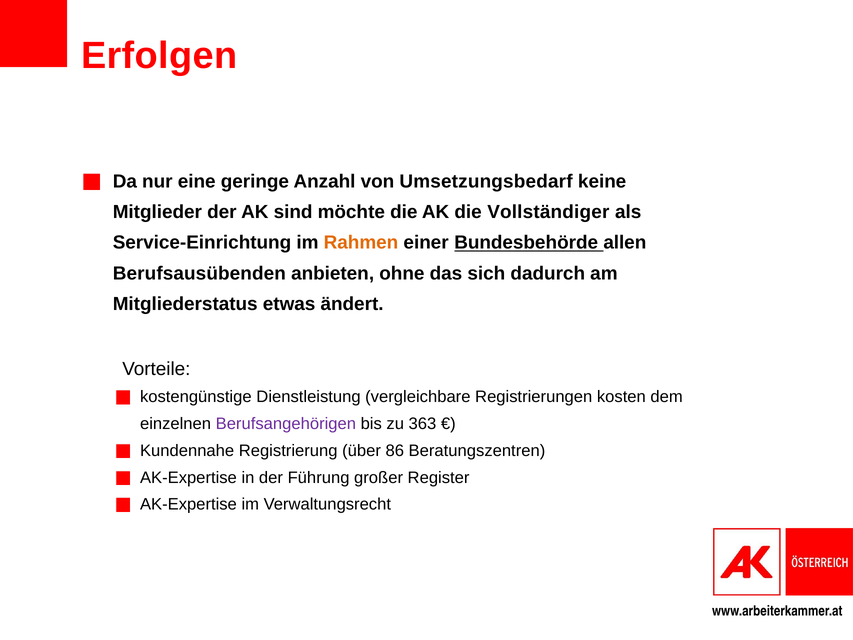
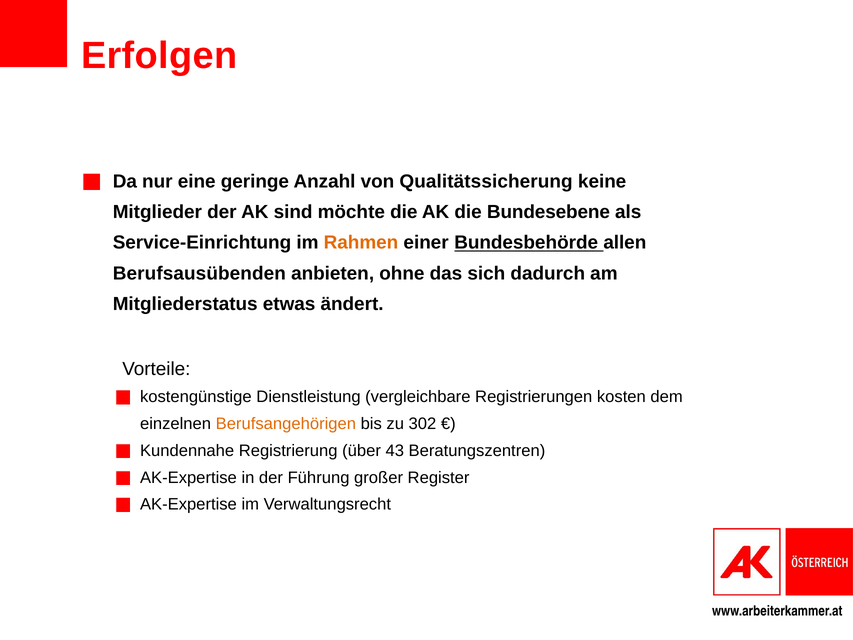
Umsetzungsbedarf: Umsetzungsbedarf -> Qualitätssicherung (486, 181)
Vollständiger: Vollständiger -> Bundesebene (548, 212)
Berufsangehörigen colour: purple -> orange (286, 424)
363: 363 -> 302 (422, 424)
86: 86 -> 43 (395, 451)
